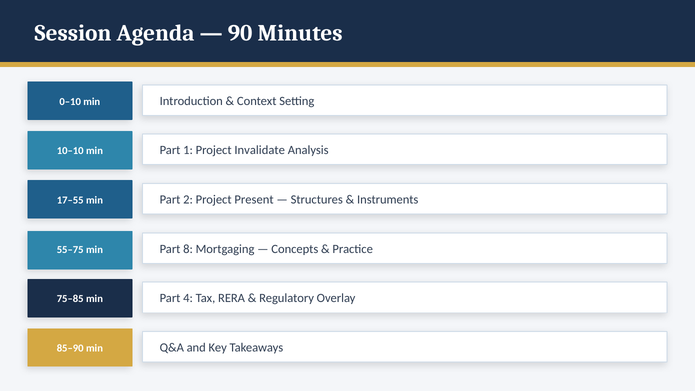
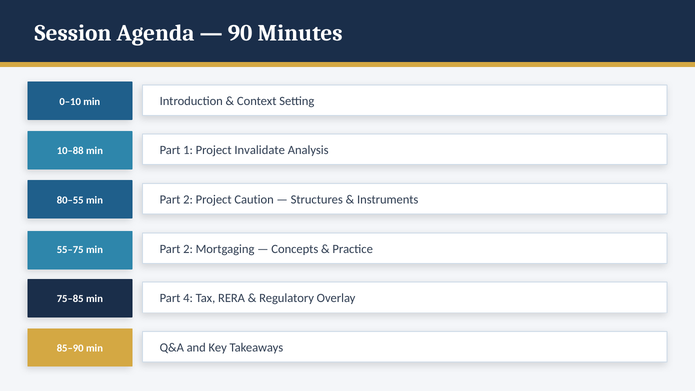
10–10: 10–10 -> 10–88 (70, 151)
17–55: 17–55 -> 80–55 (70, 200)
Present: Present -> Caution (254, 200)
55–75 min Part 8: 8 -> 2 (188, 249)
